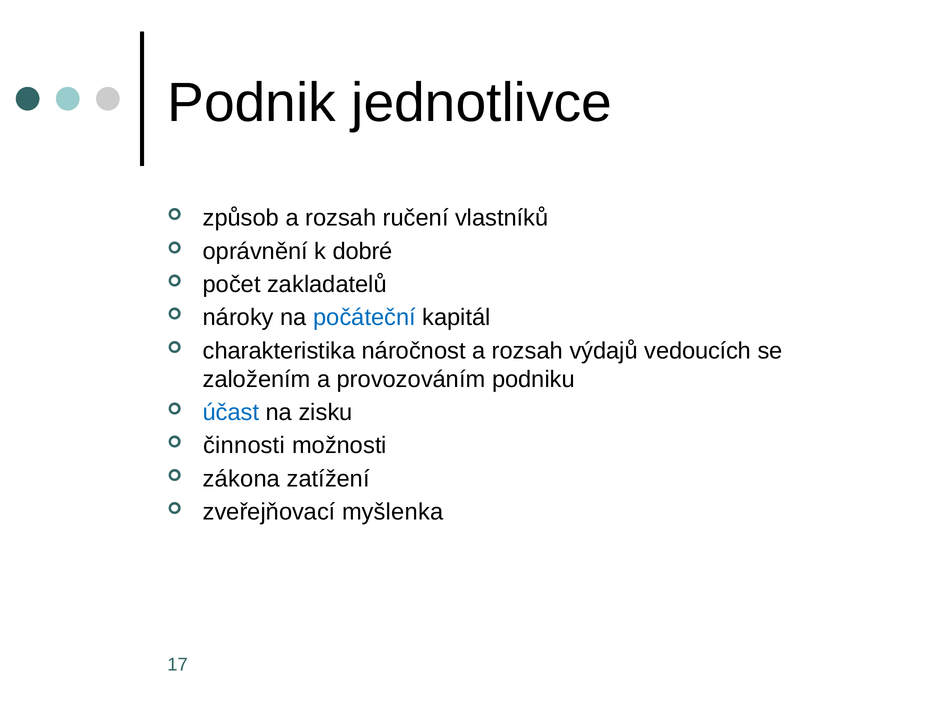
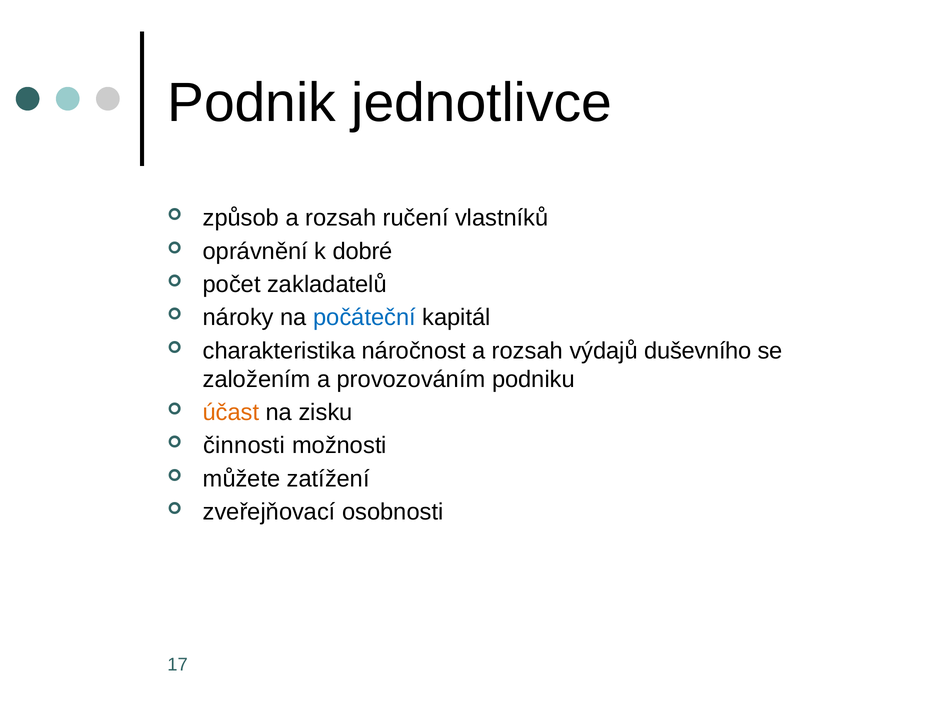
vedoucích: vedoucích -> duševního (698, 350)
účast colour: blue -> orange (231, 412)
zákona: zákona -> můžete (242, 478)
myšlenka: myšlenka -> osobnosti (393, 511)
